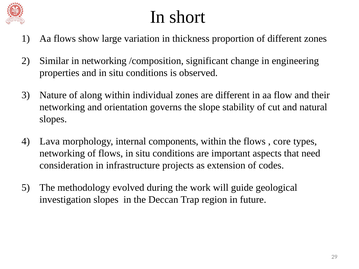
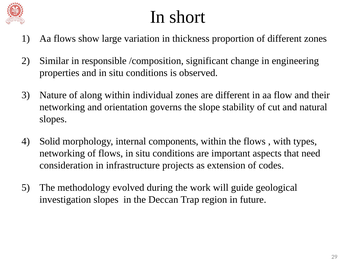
in networking: networking -> responsible (104, 61)
Lava: Lava -> Solid (50, 141)
core: core -> with (282, 141)
